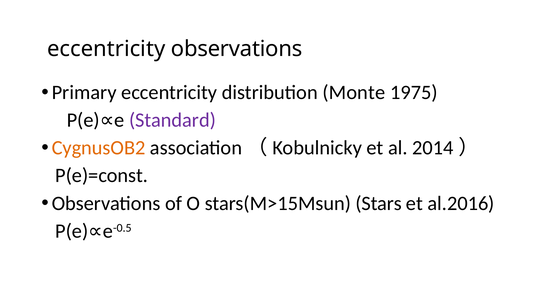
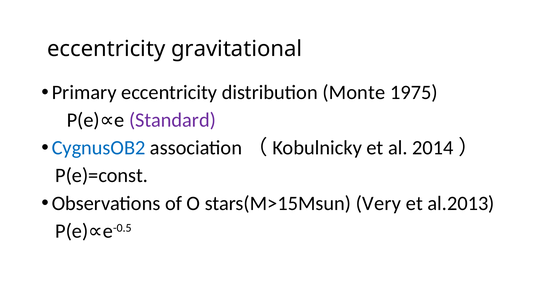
eccentricity observations: observations -> gravitational (237, 49)
CygnusOB2 colour: orange -> blue (99, 148)
Stars: Stars -> Very (378, 203)
al.2016: al.2016 -> al.2013 (461, 203)
